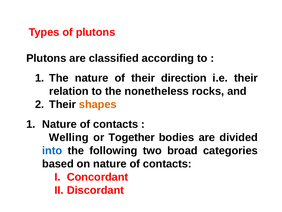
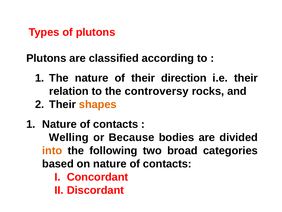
nonetheless: nonetheless -> controversy (157, 91)
Together: Together -> Because (132, 137)
into colour: blue -> orange (52, 150)
